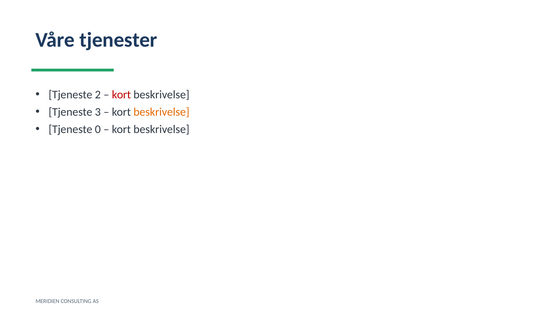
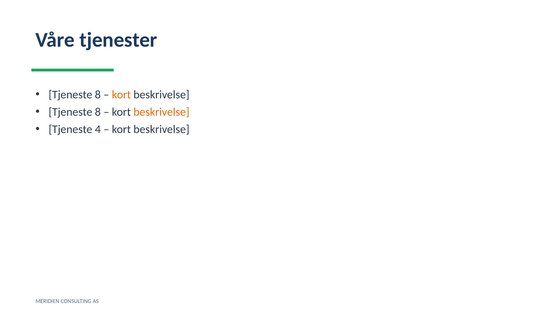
2: 2 -> 8 (98, 95)
kort colour: red -> orange (121, 95)
3: 3 -> 8 (98, 112)
0: 0 -> 4 (98, 129)
